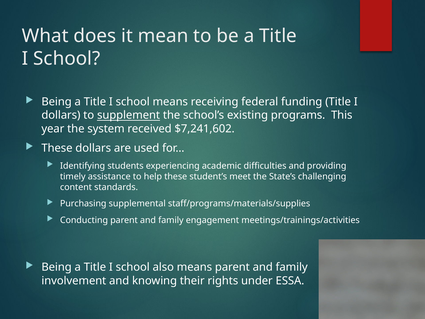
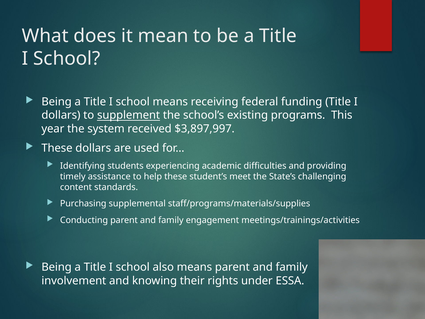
$7,241,602: $7,241,602 -> $3,897,997 (205, 129)
